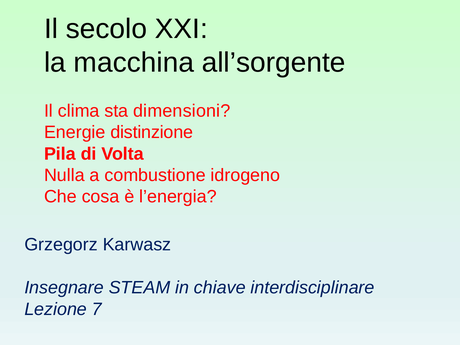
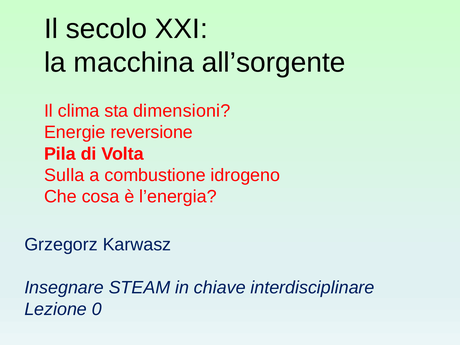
distinzione: distinzione -> reversione (152, 132)
Nulla: Nulla -> Sulla (64, 175)
7: 7 -> 0 (97, 309)
